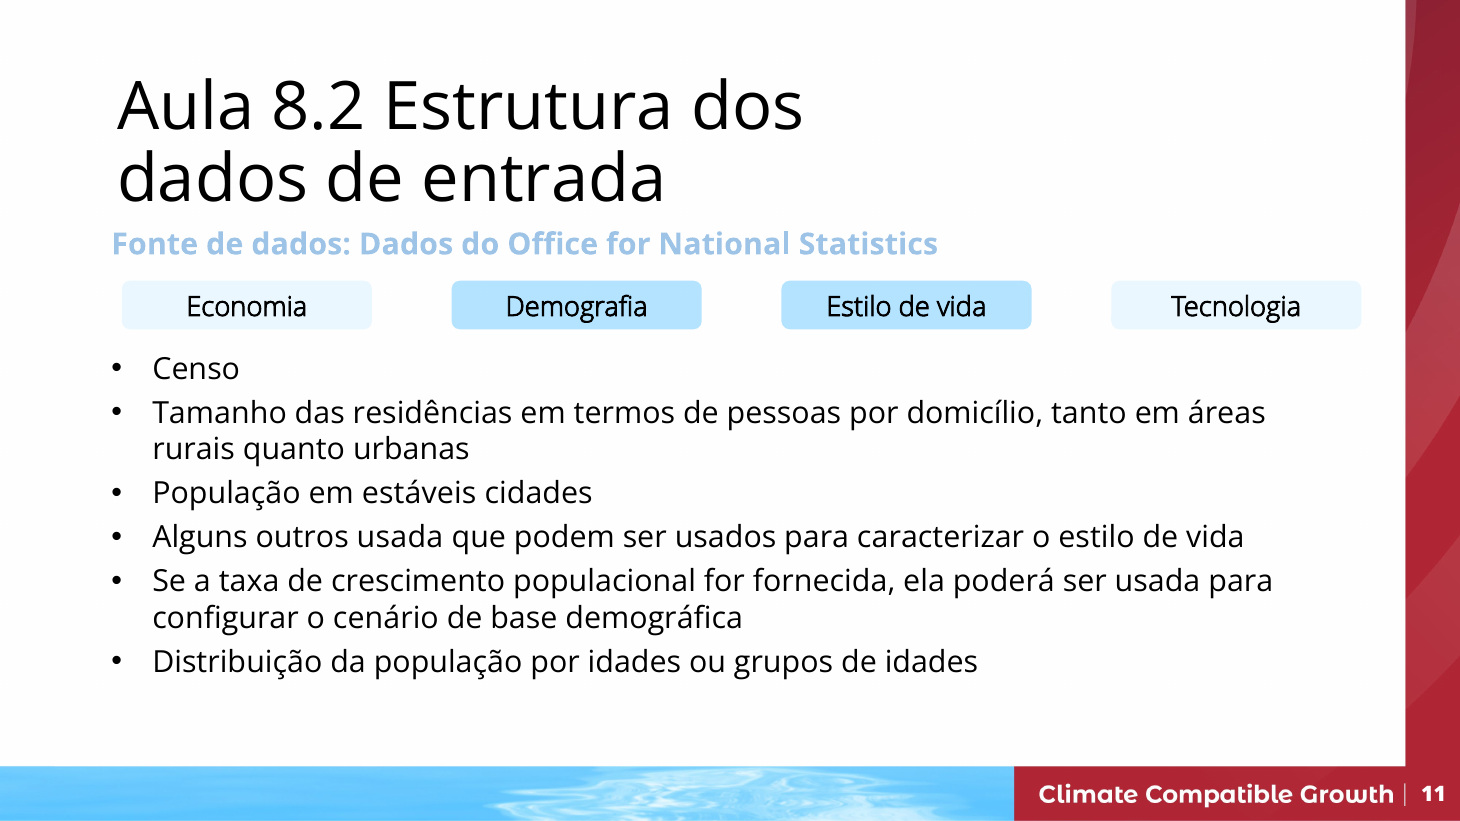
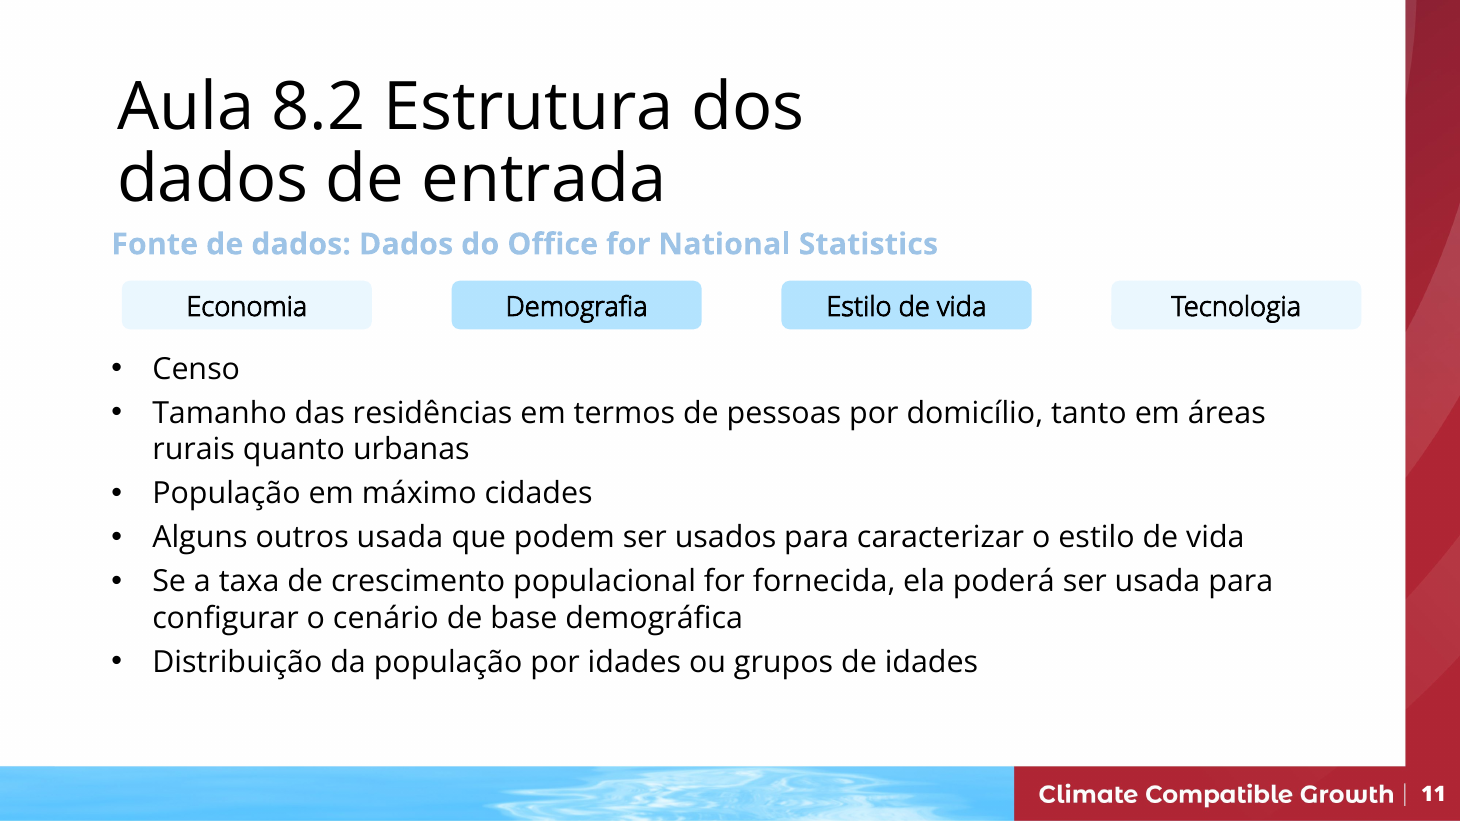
estáveis: estáveis -> máximo (419, 494)
